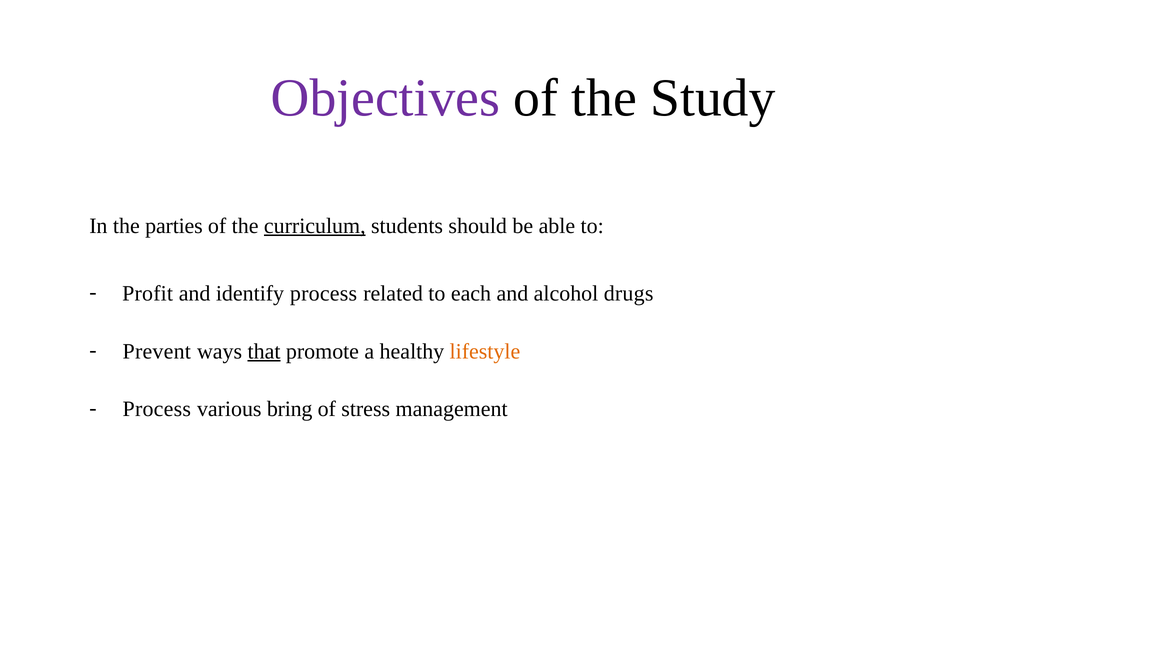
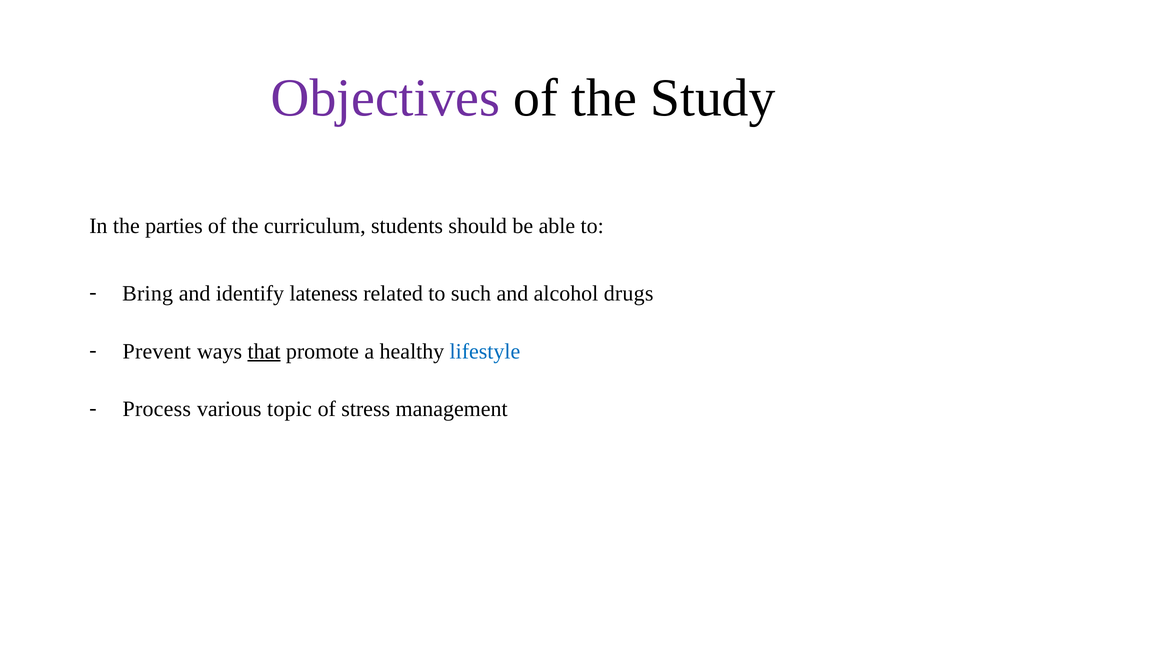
curriculum underline: present -> none (315, 226)
Profit: Profit -> Bring (148, 294)
identify process: process -> lateness (324, 294)
each: each -> such (471, 294)
lifestyle colour: orange -> blue (485, 352)
bring: bring -> topic (289, 410)
